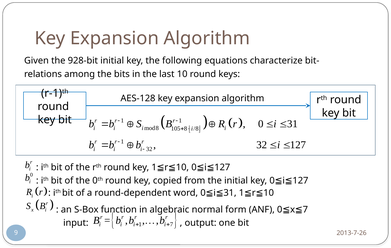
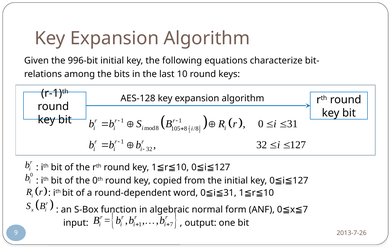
928-bit: 928-bit -> 996-bit (83, 61)
